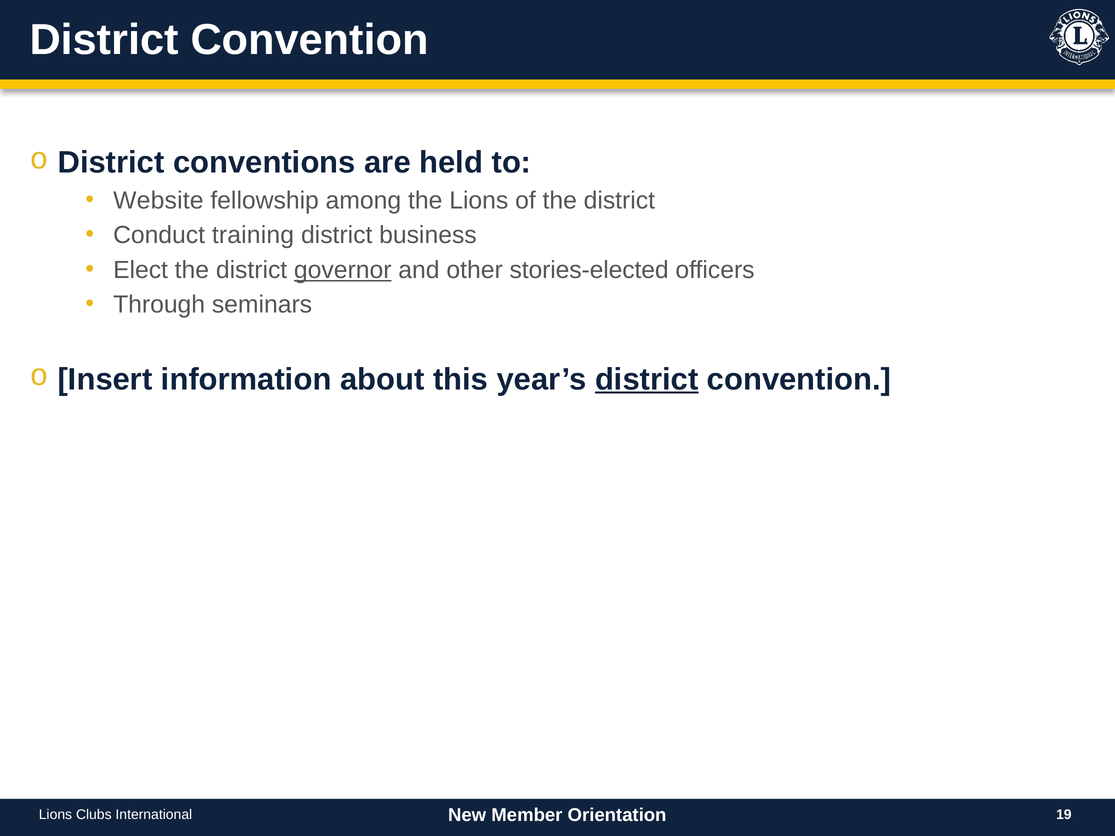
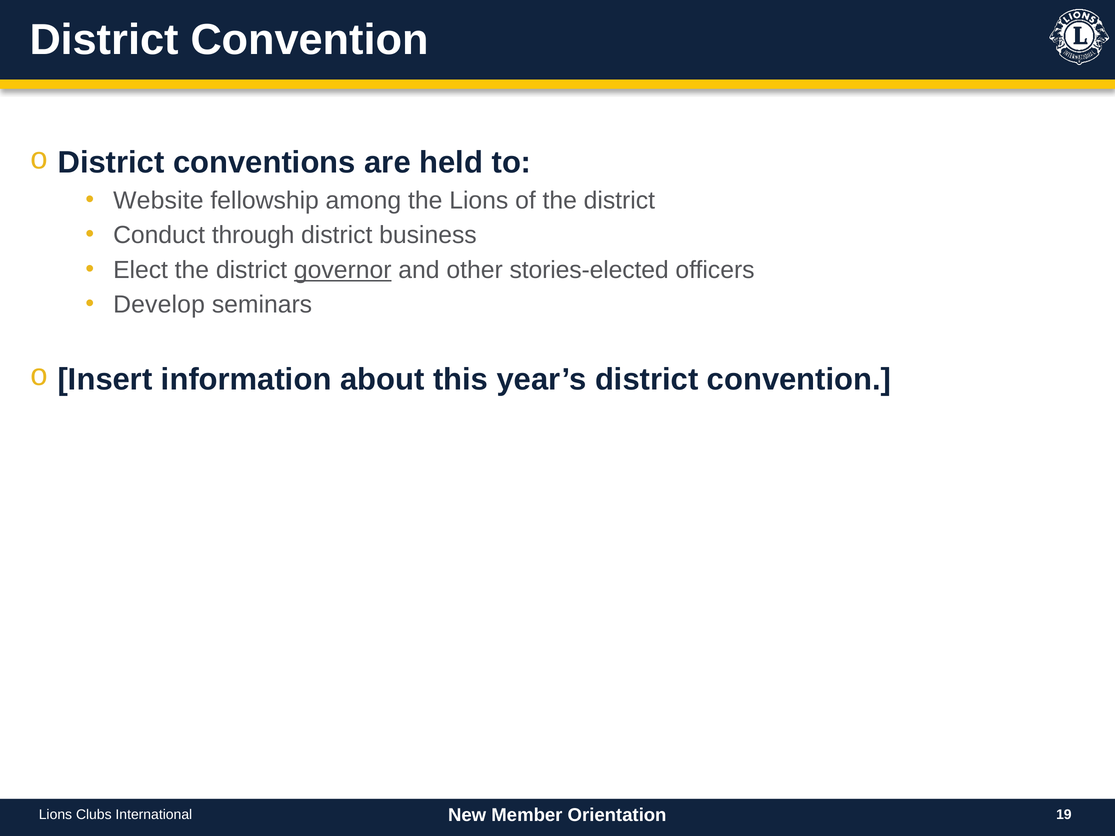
training: training -> through (253, 235)
Through: Through -> Develop (159, 305)
district underline: present -> none (647, 379)
